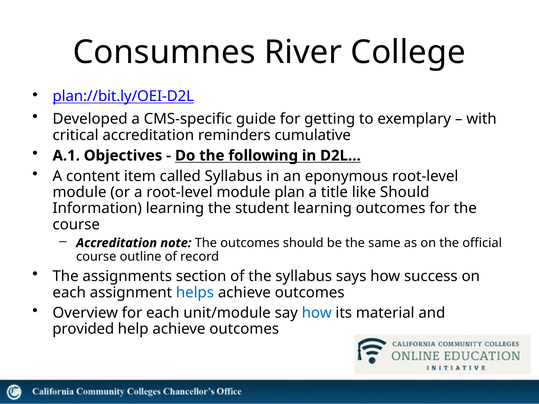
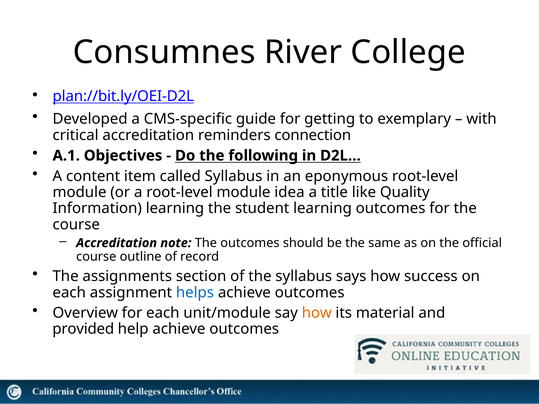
cumulative: cumulative -> connection (313, 135)
plan: plan -> idea (289, 192)
like Should: Should -> Quality (405, 192)
how colour: blue -> orange (317, 313)
